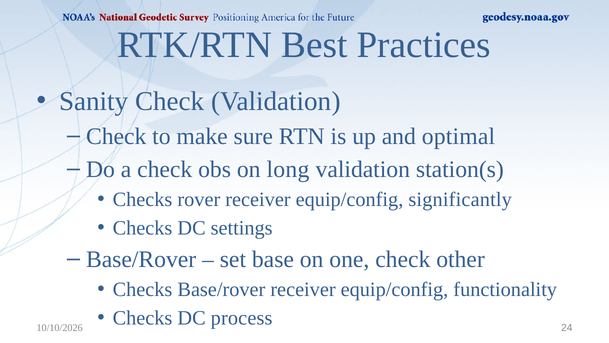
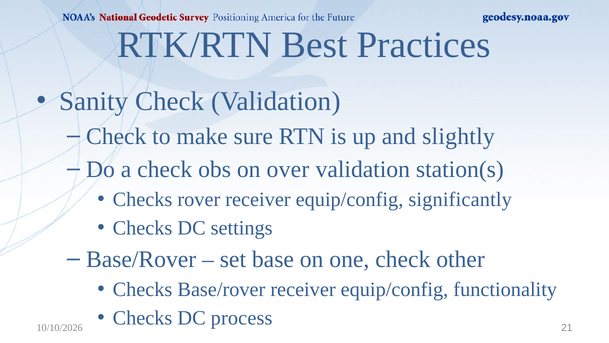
optimal: optimal -> slightly (458, 136)
long: long -> over (288, 169)
24: 24 -> 21 (567, 327)
